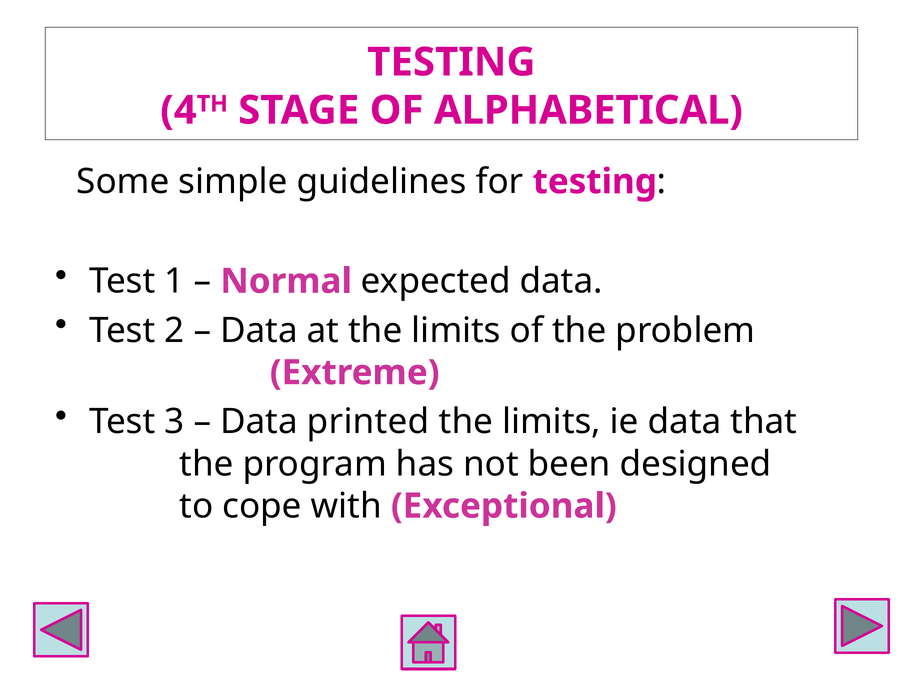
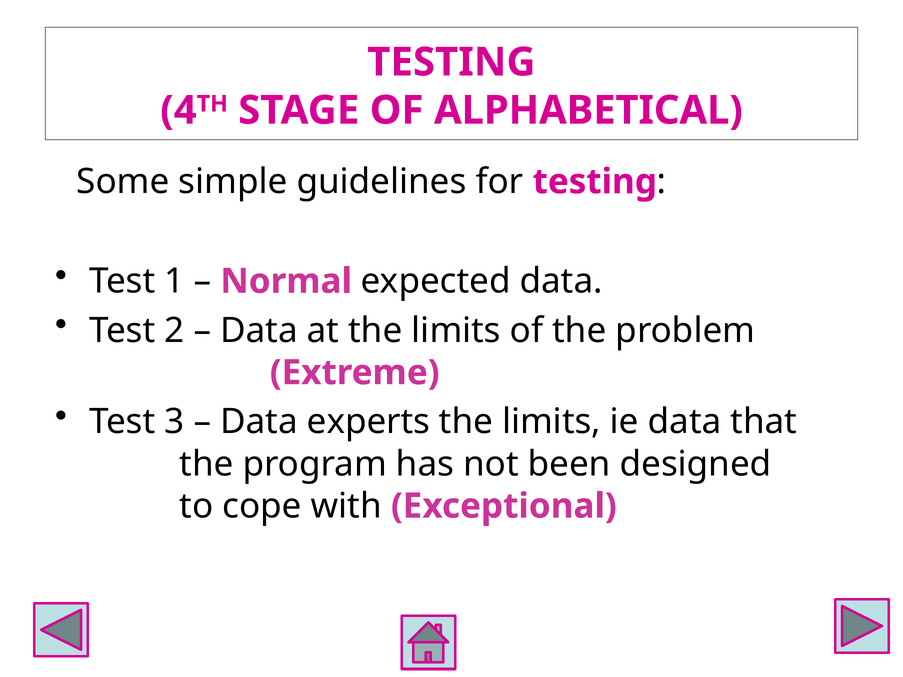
printed: printed -> experts (368, 422)
